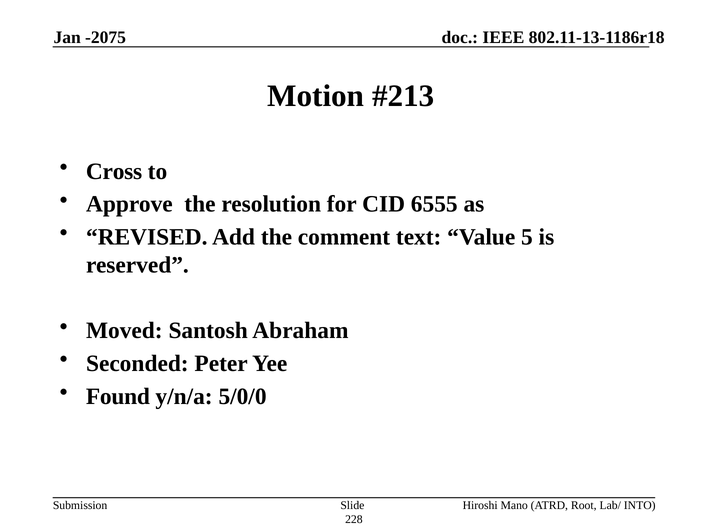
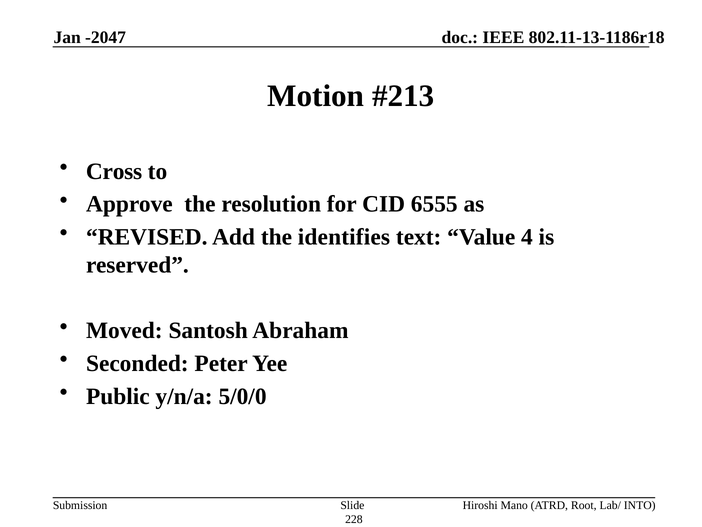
-2075: -2075 -> -2047 (106, 37)
comment: comment -> identifies (344, 237)
5: 5 -> 4 (527, 237)
Found: Found -> Public (118, 396)
